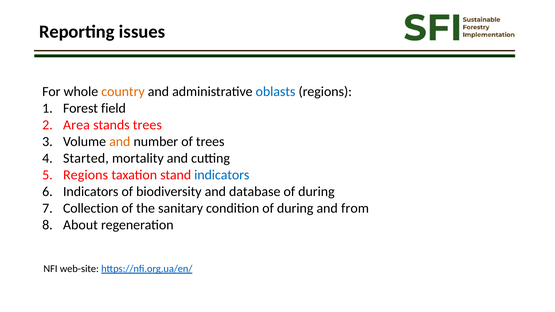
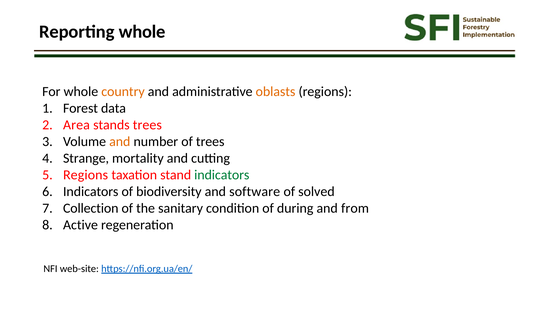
Reporting issues: issues -> whole (142, 32)
oblasts colour: blue -> orange (276, 92)
field: field -> data (114, 108)
Started: Started -> Strange (86, 158)
indicators colour: blue -> green (222, 175)
database: database -> software (255, 192)
during: during -> solved (316, 192)
About: About -> Active (80, 225)
